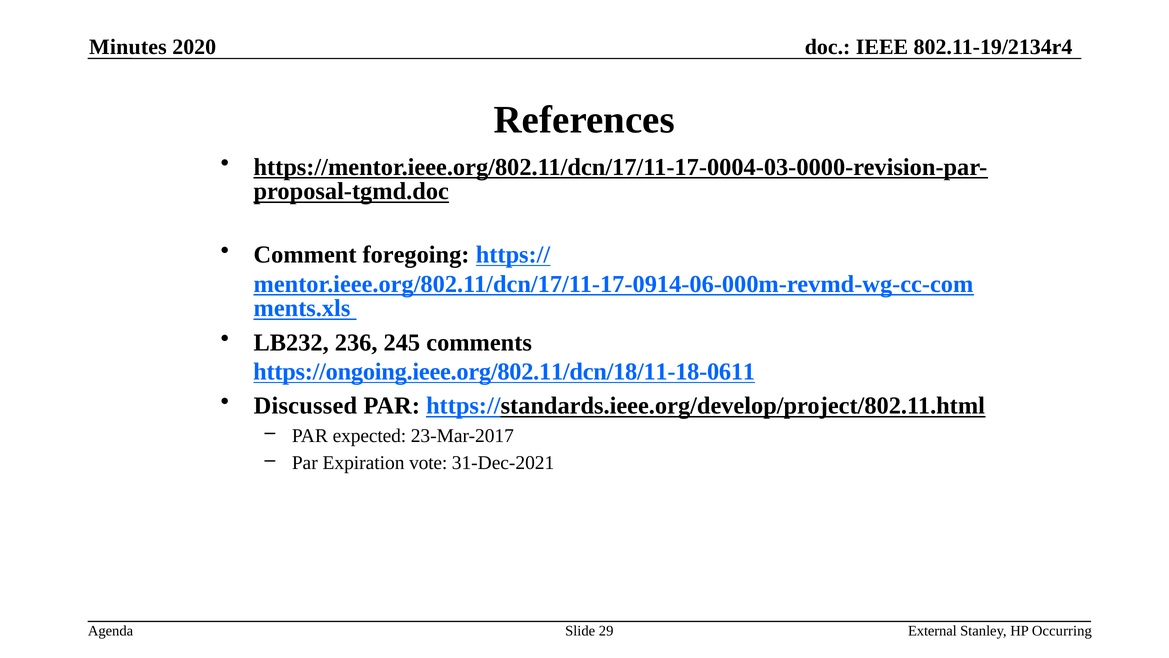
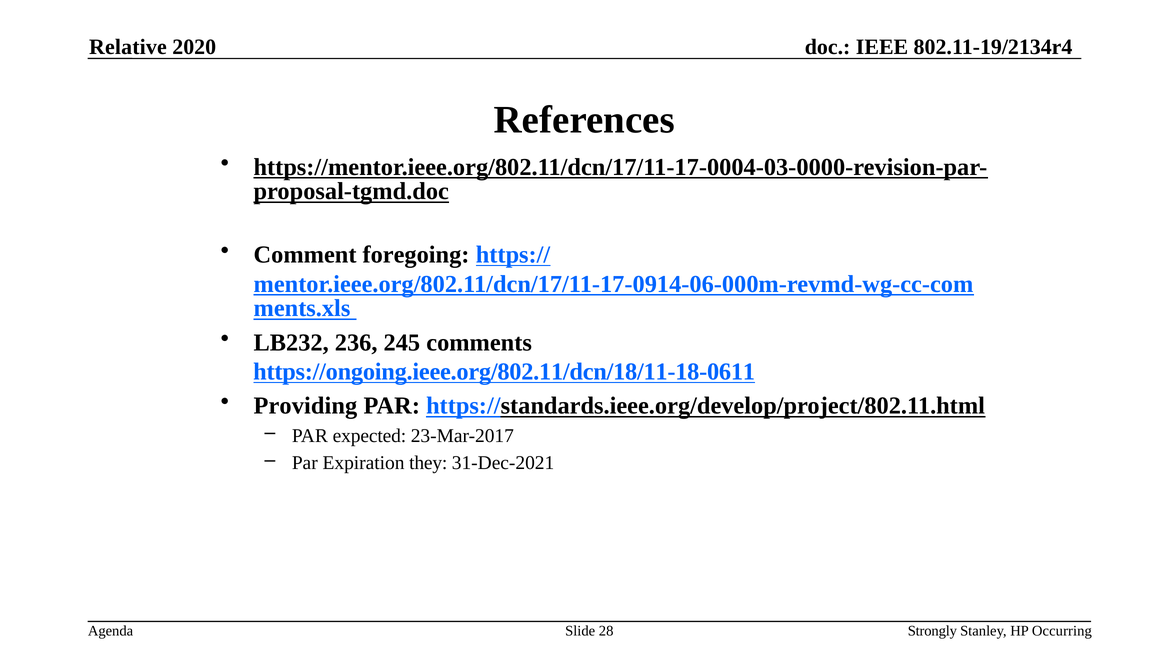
Minutes: Minutes -> Relative (128, 47)
Discussed: Discussed -> Providing (305, 406)
vote: vote -> they (428, 463)
29: 29 -> 28 (606, 631)
External: External -> Strongly (932, 631)
